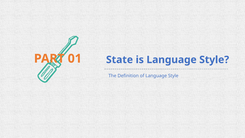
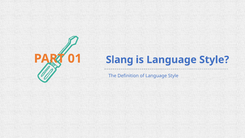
State: State -> Slang (120, 60)
